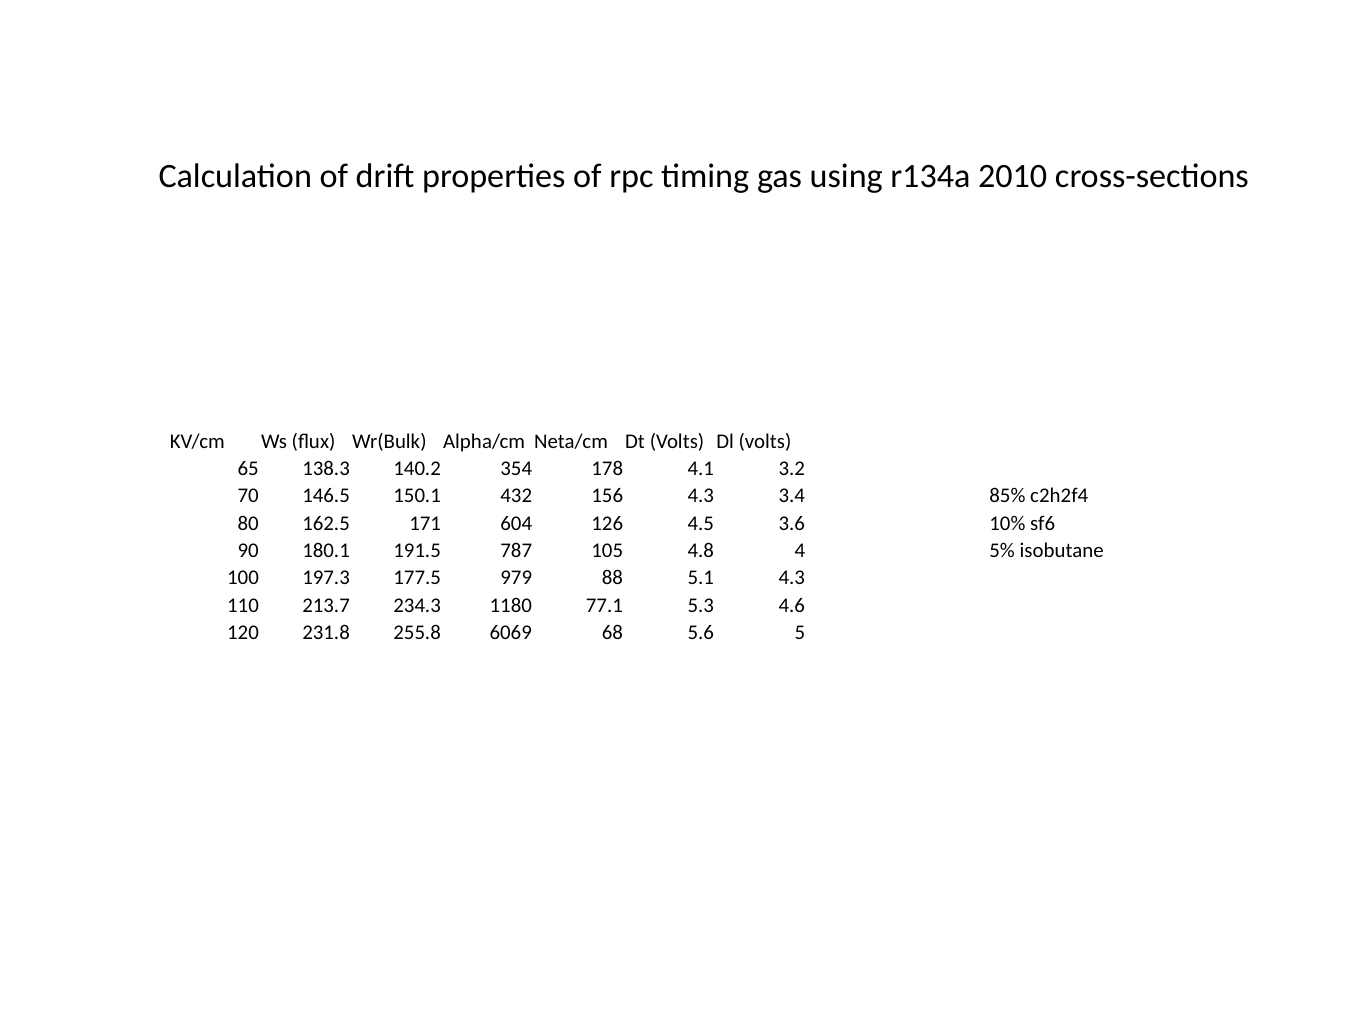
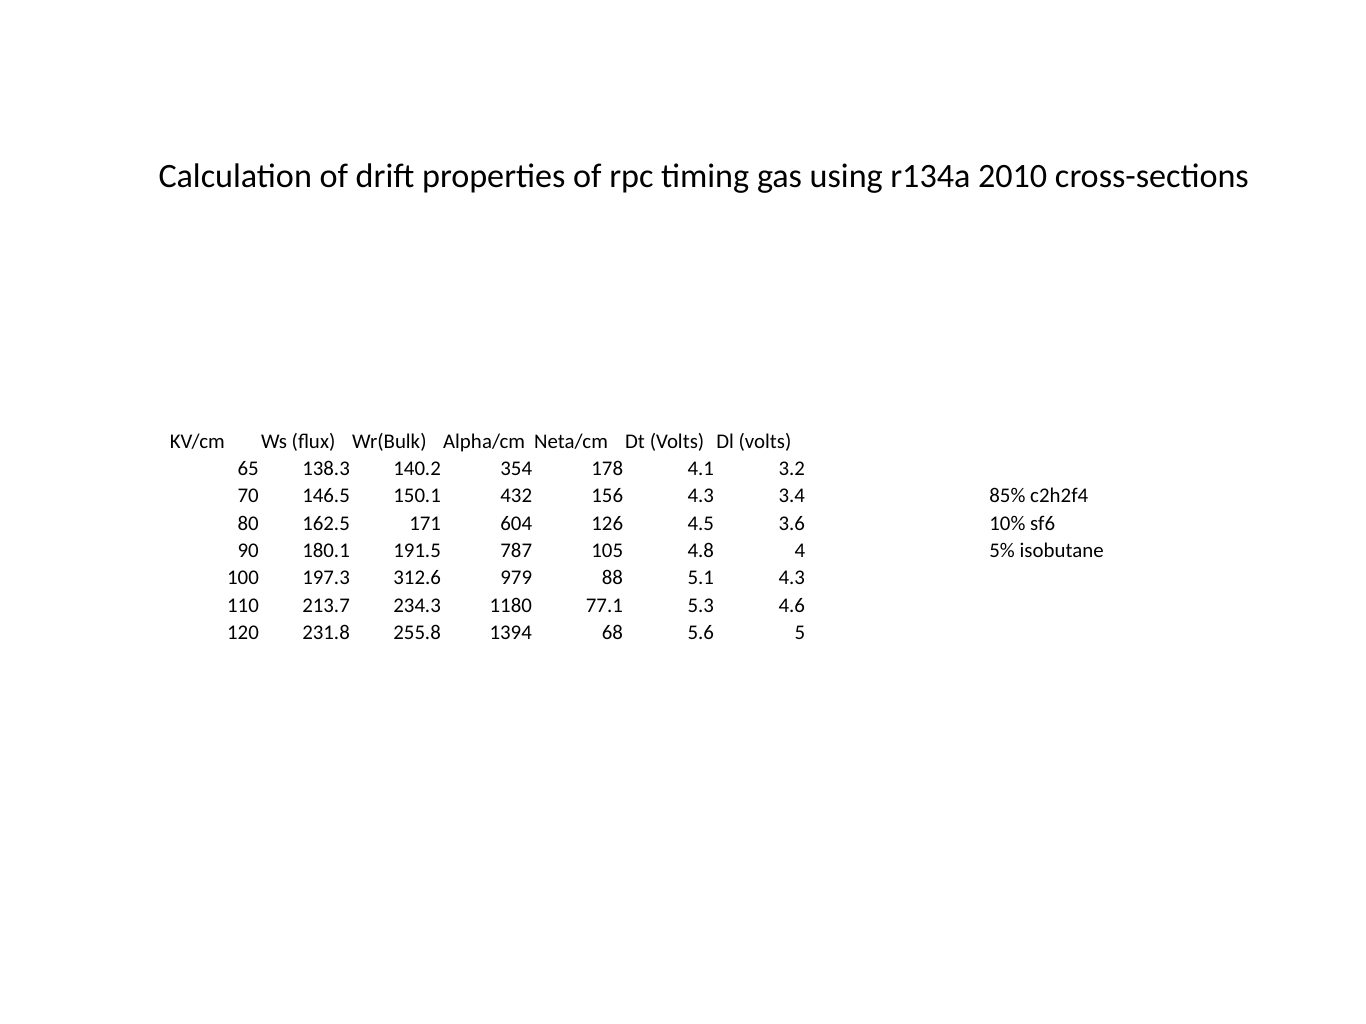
177.5: 177.5 -> 312.6 (417, 578)
6069: 6069 -> 1394 (511, 633)
